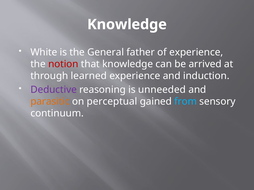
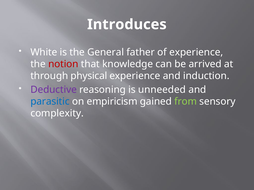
Knowledge: Knowledge -> Introduces (127, 25)
learned: learned -> physical (89, 76)
parasitic colour: orange -> blue (50, 102)
perceptual: perceptual -> empiricism (112, 102)
from colour: light blue -> light green (186, 102)
continuum: continuum -> complexity (57, 114)
